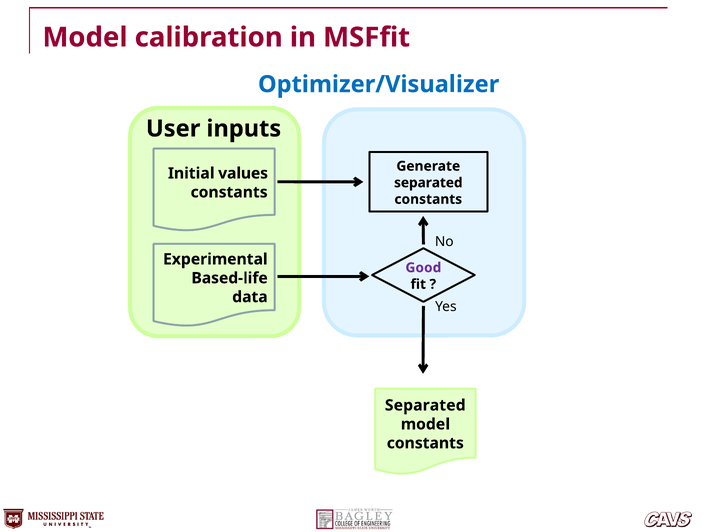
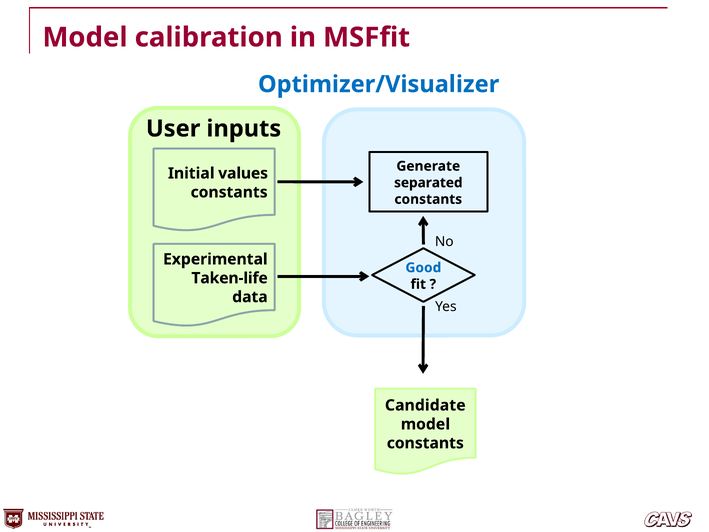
Good colour: purple -> blue (423, 268)
Based-life: Based-life -> Taken-life (230, 278)
Separated: Separated -> Candidate (425, 405)
